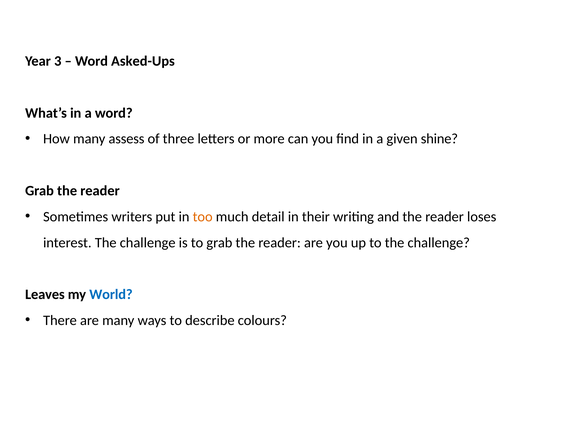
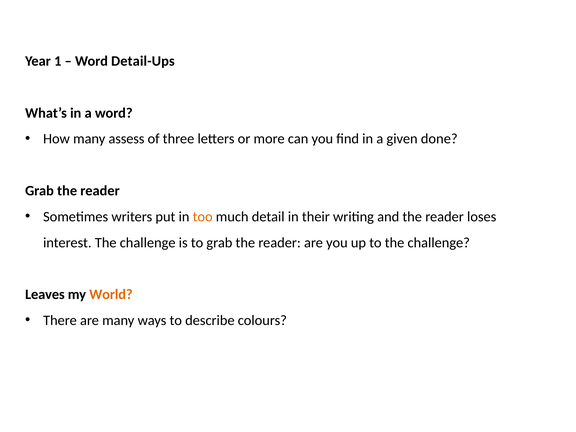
3: 3 -> 1 (58, 61)
Asked-Ups: Asked-Ups -> Detail-Ups (143, 61)
shine: shine -> done (439, 139)
World colour: blue -> orange (111, 294)
